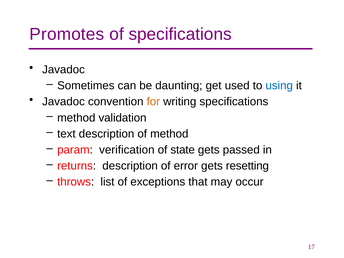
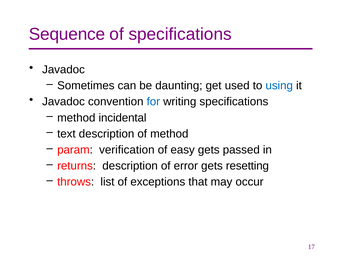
Promotes: Promotes -> Sequence (67, 34)
for colour: orange -> blue (153, 102)
validation: validation -> incidental (123, 118)
state: state -> easy (183, 150)
